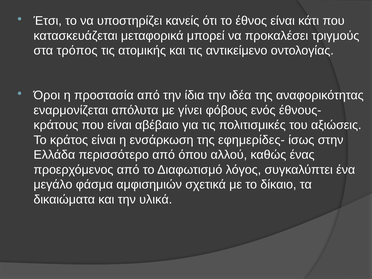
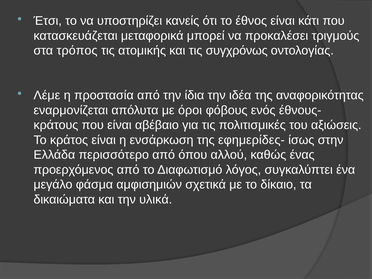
αντικείμενο: αντικείμενο -> συγχρόνως (237, 51)
Όροι: Όροι -> Λέμε (47, 95)
γίνει: γίνει -> όροι (190, 110)
